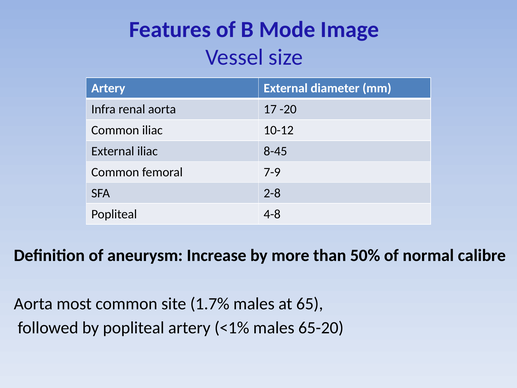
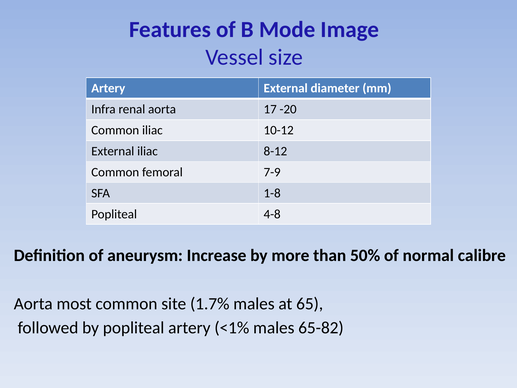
8-45: 8-45 -> 8-12 (275, 151)
2-8: 2-8 -> 1-8 (272, 193)
65-20: 65-20 -> 65-82 (321, 328)
